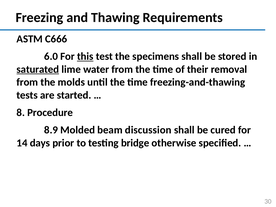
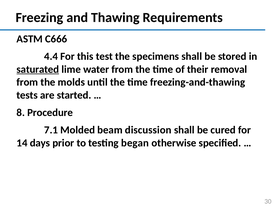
6.0: 6.0 -> 4.4 (51, 56)
this underline: present -> none (85, 56)
8.9: 8.9 -> 7.1 (51, 130)
bridge: bridge -> began (135, 143)
